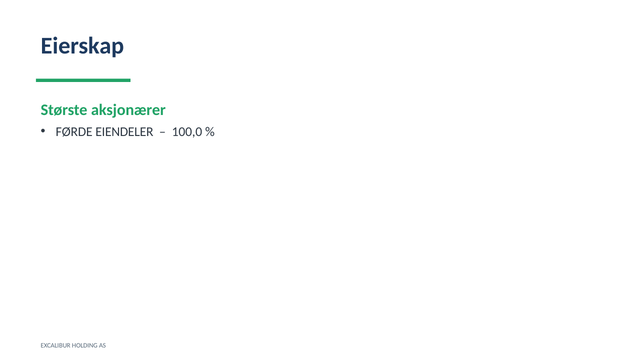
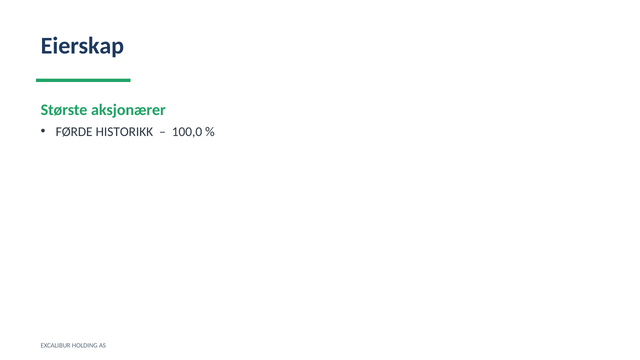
EIENDELER: EIENDELER -> HISTORIKK (124, 132)
